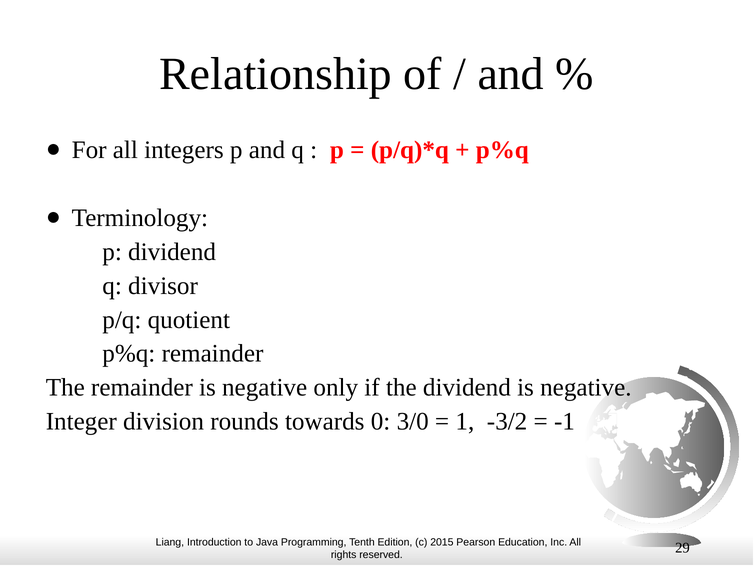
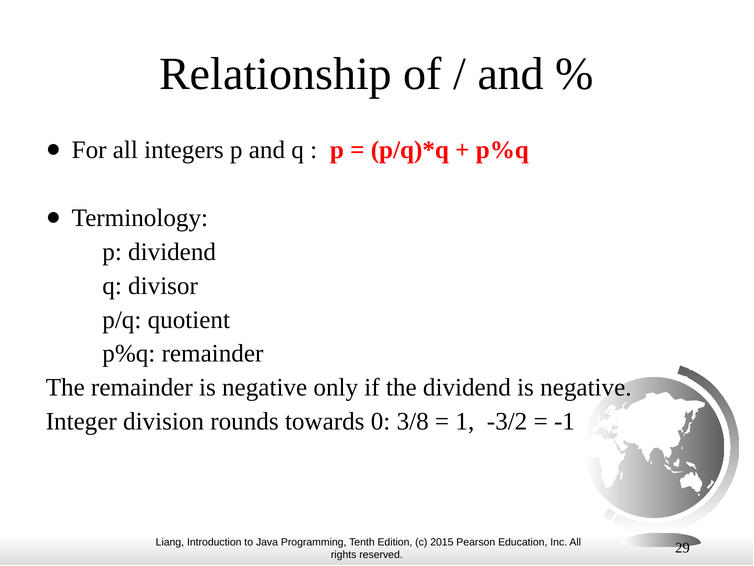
3/0: 3/0 -> 3/8 (413, 421)
